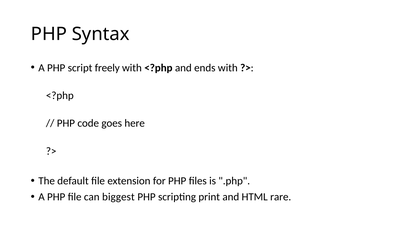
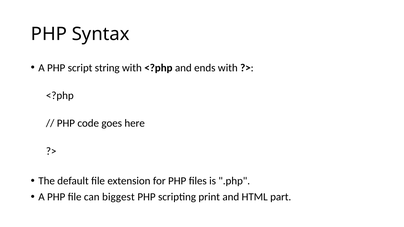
freely: freely -> string (107, 68)
rare: rare -> part (281, 197)
